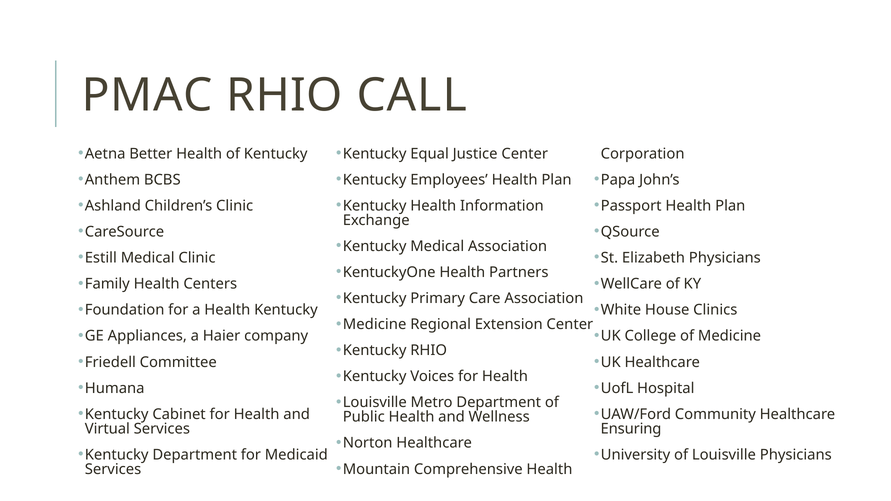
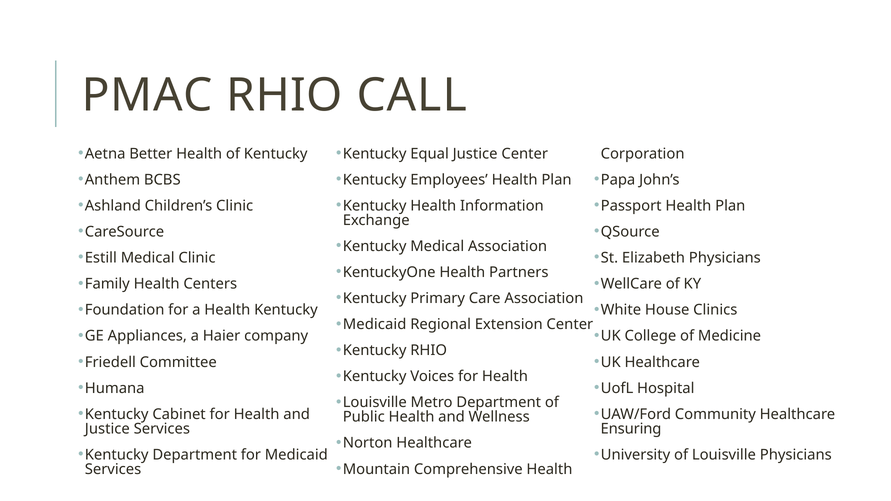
Medicine: Medicine -> Medicaid (375, 325)
Virtual: Virtual -> Justice (107, 429)
